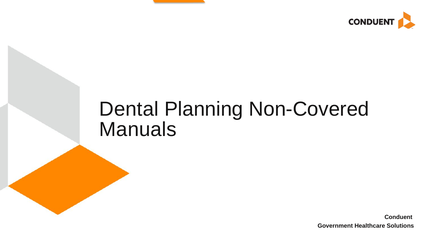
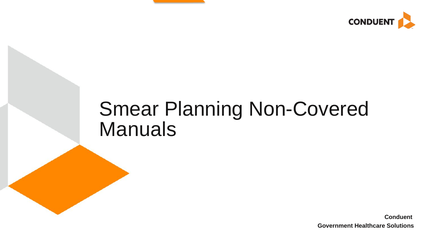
Dental: Dental -> Smear (129, 109)
